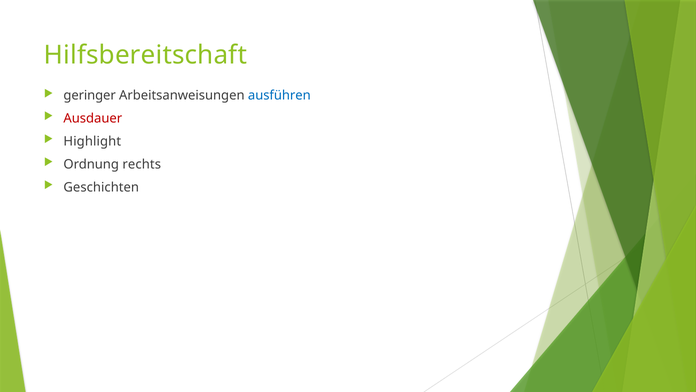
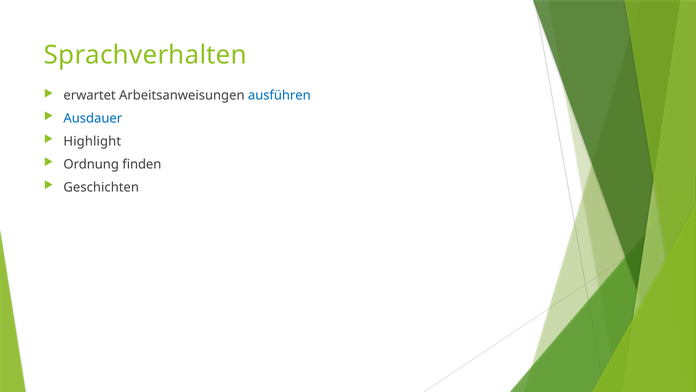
Hilfsbereitschaft: Hilfsbereitschaft -> Sprachverhalten (145, 55)
geringer: geringer -> erwartet (90, 95)
Ausdauer colour: red -> blue (93, 118)
rechts: rechts -> finden (142, 164)
